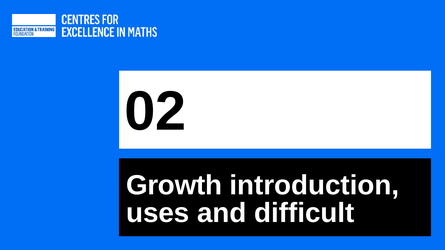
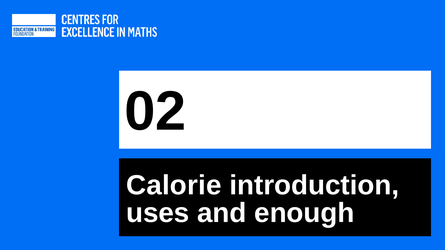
Growth: Growth -> Calorie (174, 185)
difficult: difficult -> enough (304, 213)
